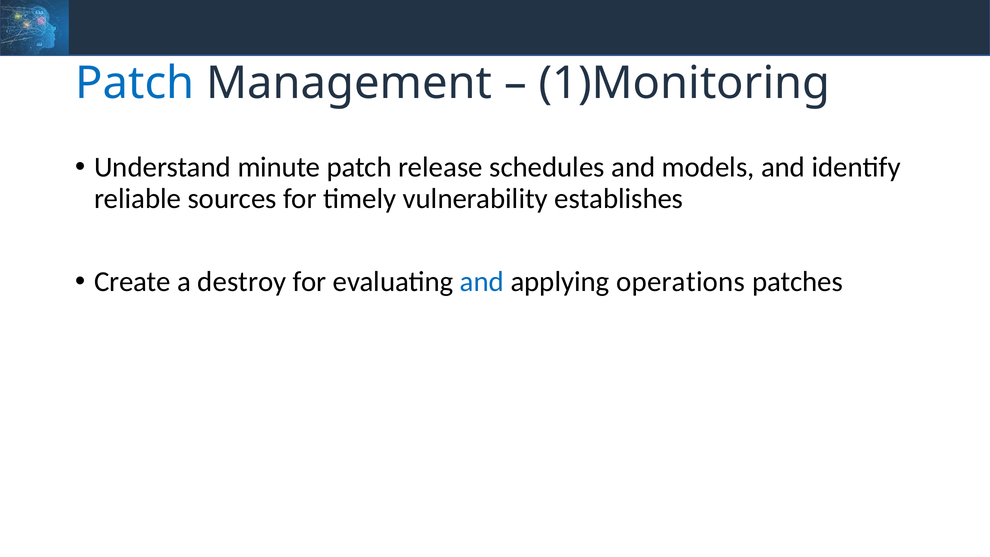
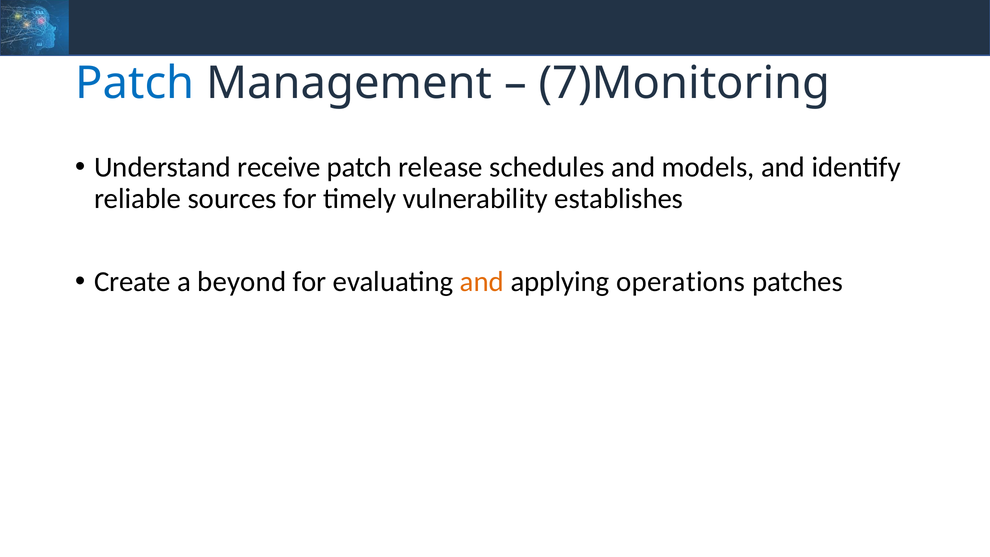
1)Monitoring: 1)Monitoring -> 7)Monitoring (684, 83)
minute: minute -> receive (279, 167)
destroy: destroy -> beyond (242, 282)
and colour: blue -> orange (482, 282)
